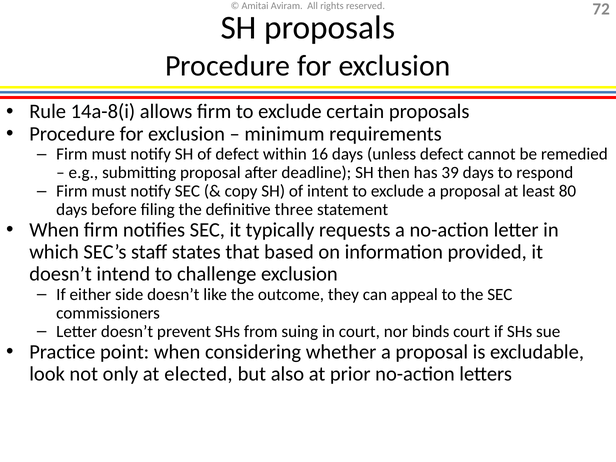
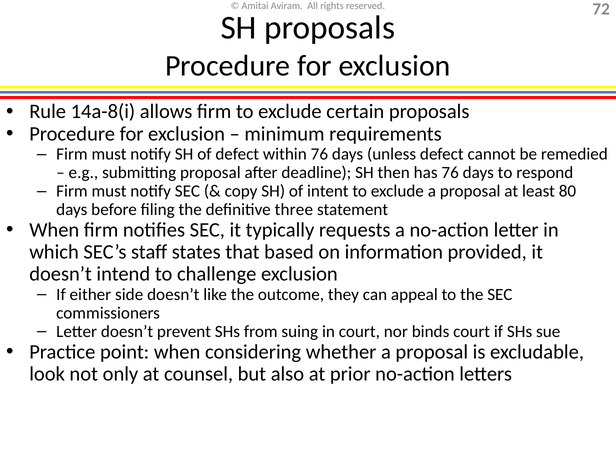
within 16: 16 -> 76 (319, 154)
has 39: 39 -> 76 (450, 173)
elected: elected -> counsel (199, 374)
